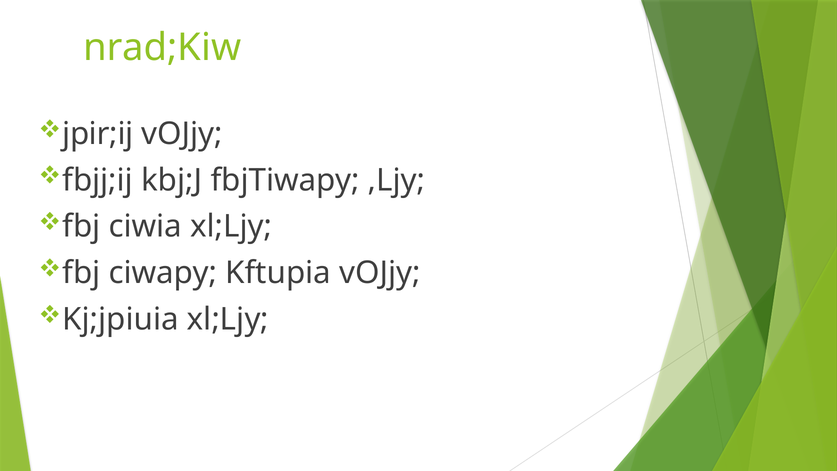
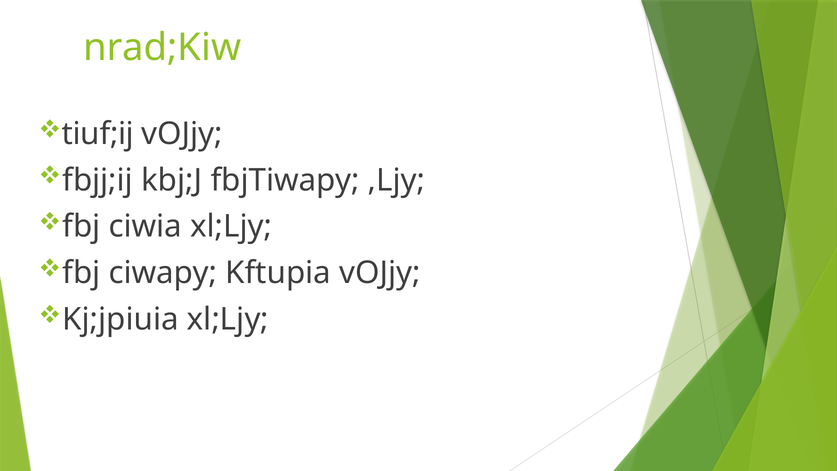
jpir;ij: jpir;ij -> tiuf;ij (98, 134)
